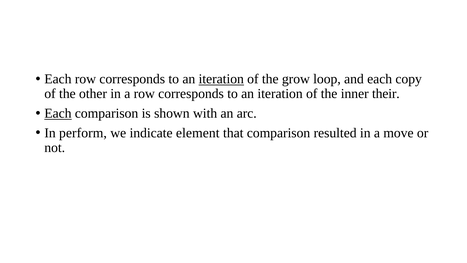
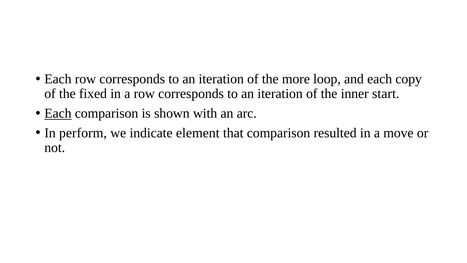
iteration underline: present -> none (221, 79)
grow: grow -> more (296, 79)
other: other -> fixed (93, 94)
their: their -> start (386, 94)
